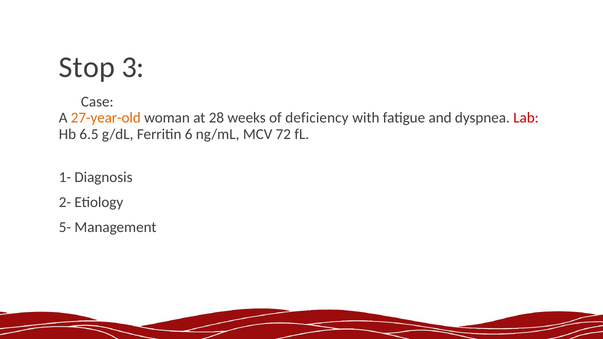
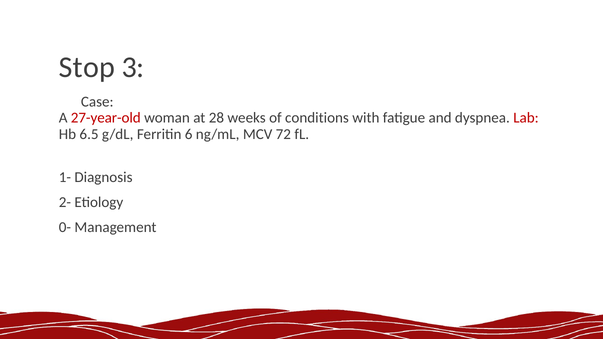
27-year-old colour: orange -> red (106, 118)
deficiency: deficiency -> conditions (317, 118)
5-: 5- -> 0- (65, 227)
